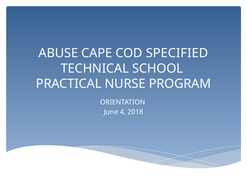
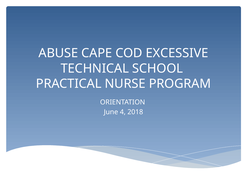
SPECIFIED: SPECIFIED -> EXCESSIVE (177, 53)
